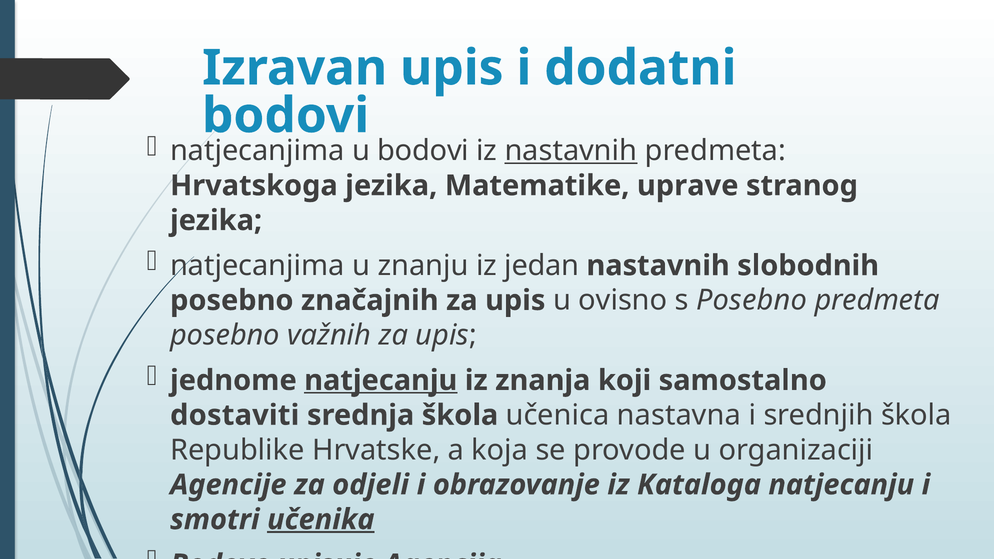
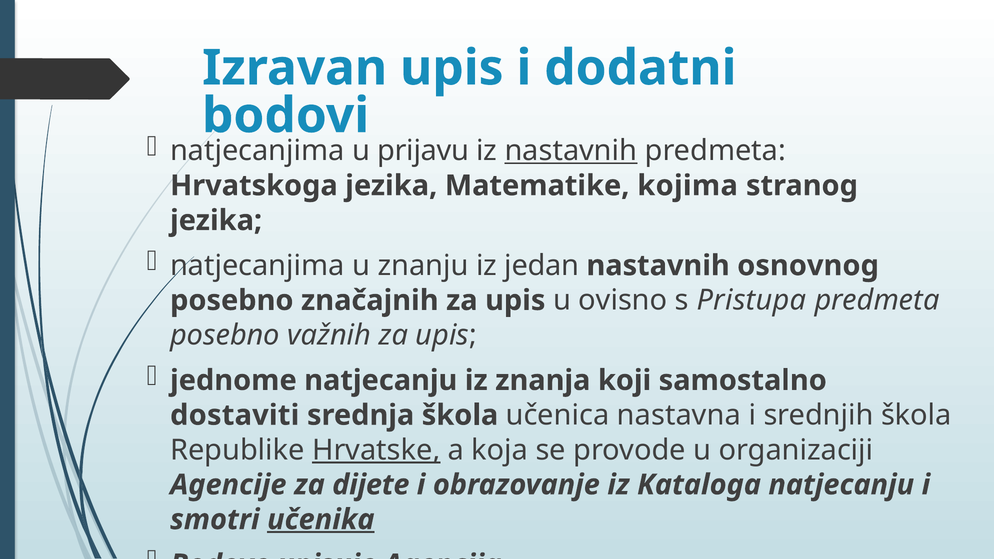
bodovi: bodovi -> prijavu (423, 151)
uprave: uprave -> kojima (688, 186)
slobodnih: slobodnih -> osnovnog (808, 266)
s Posebno: Posebno -> Pristupa (752, 300)
natjecanju underline: present -> none (381, 380)
Hrvatske underline: none -> present (376, 450)
odjeli: odjeli -> dijete (371, 485)
